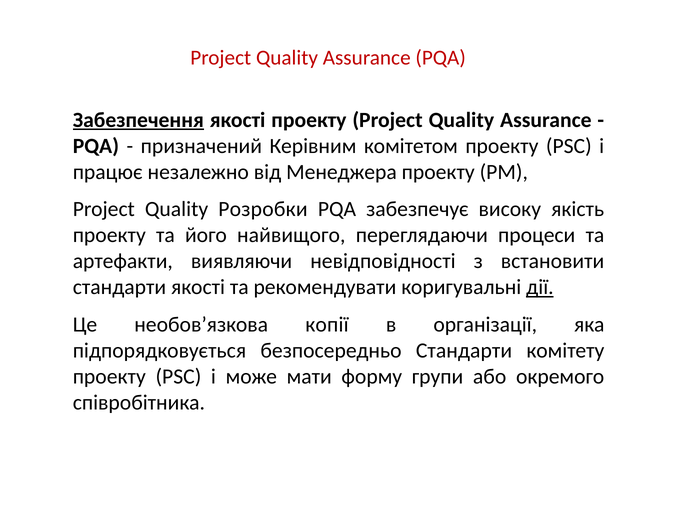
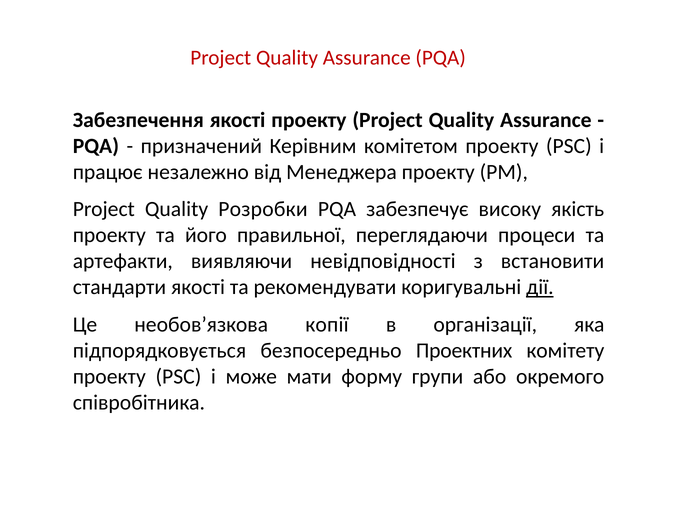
Забезпечення underline: present -> none (138, 120)
найвищого: найвищого -> правильної (291, 235)
безпосередньо Стандарти: Стандарти -> Проектних (464, 350)
